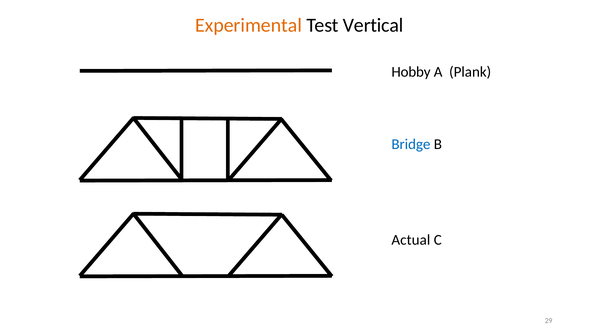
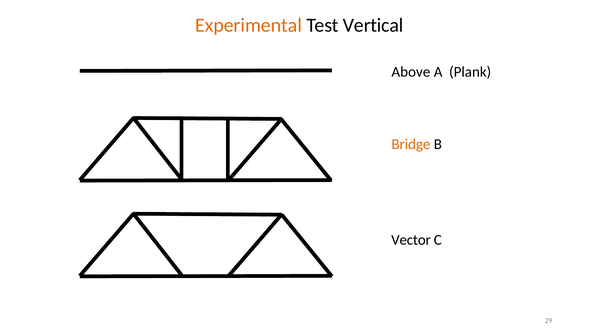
Hobby: Hobby -> Above (411, 72)
Bridge colour: blue -> orange (411, 144)
Actual: Actual -> Vector (411, 240)
